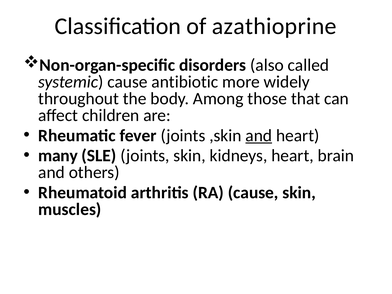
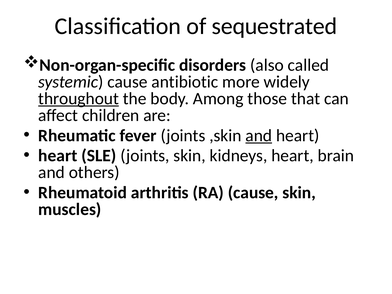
azathioprine: azathioprine -> sequestrated (274, 26)
throughout underline: none -> present (79, 99)
many: many -> heart (58, 156)
